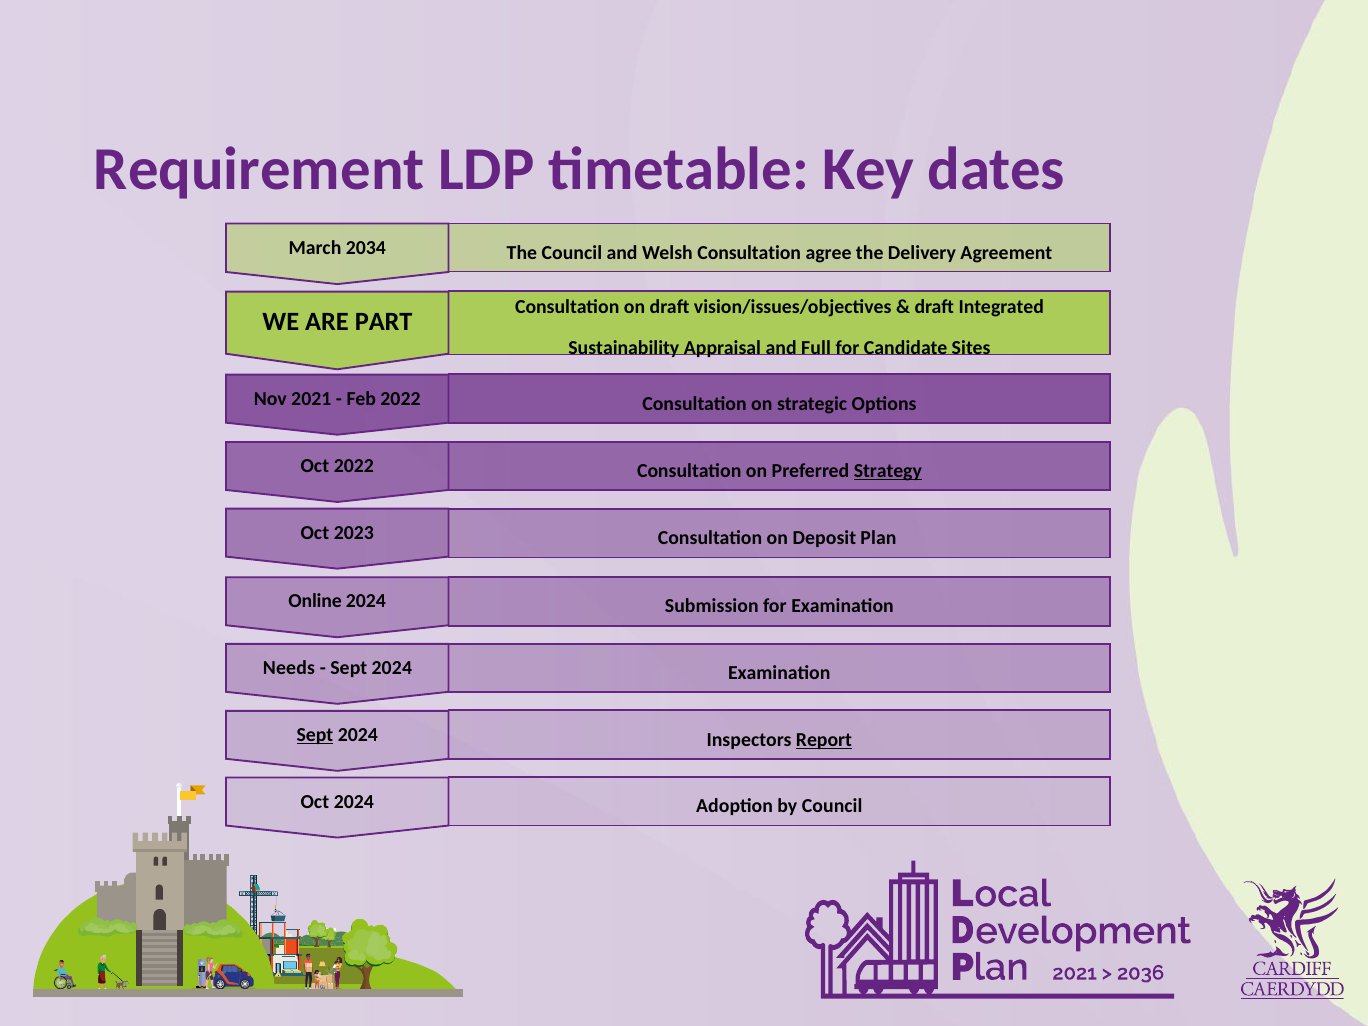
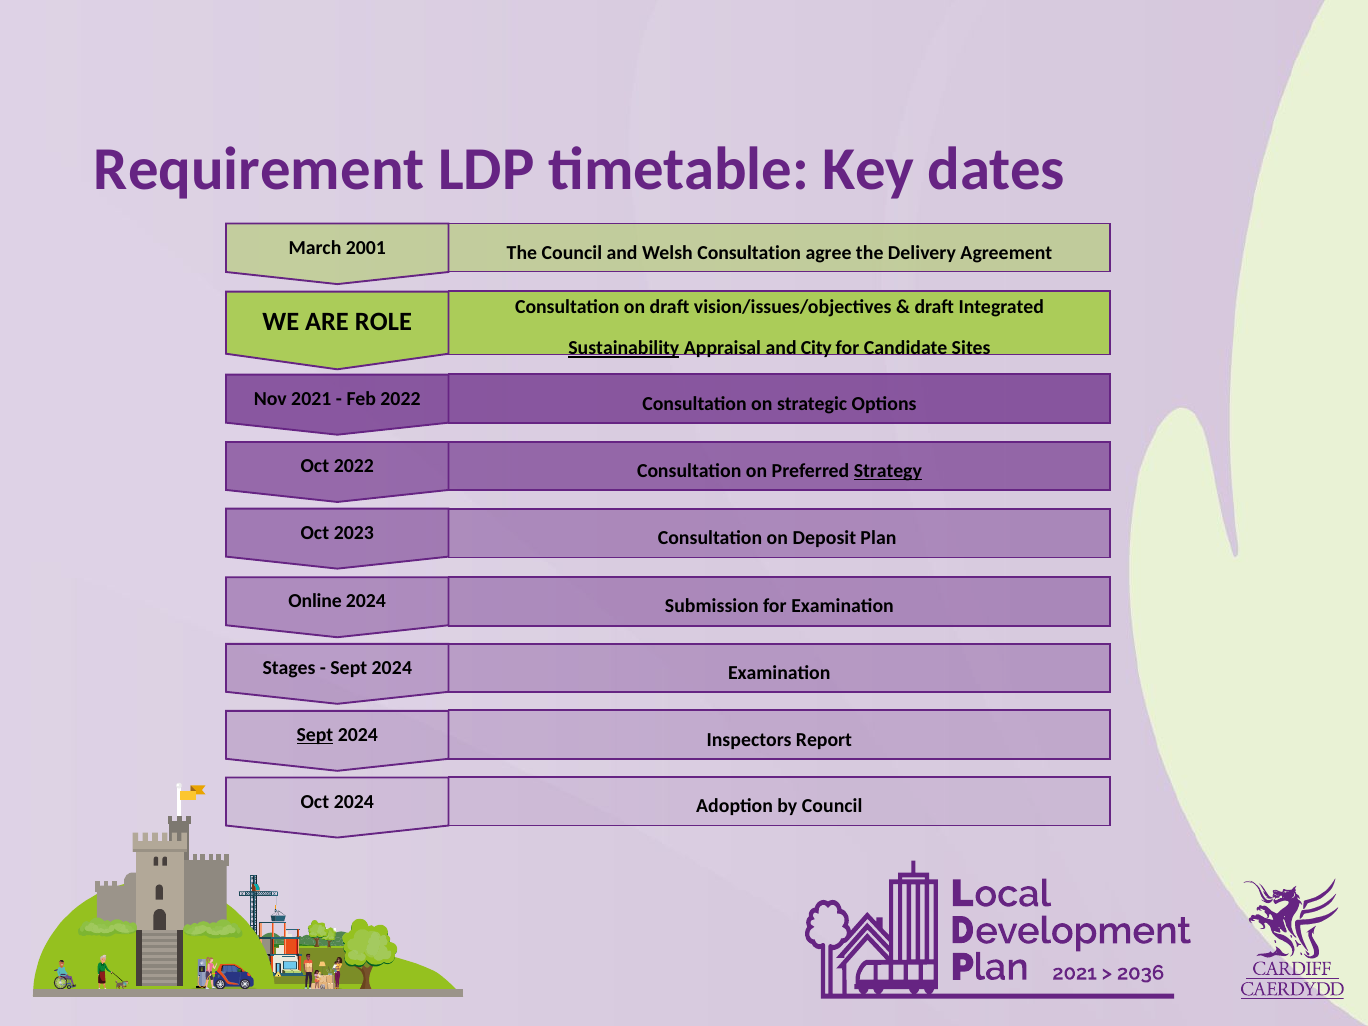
2034: 2034 -> 2001 (366, 248)
PART: PART -> ROLE (383, 322)
Sustainability underline: none -> present (624, 348)
Full: Full -> City (816, 348)
Needs: Needs -> Stages (289, 668)
Report underline: present -> none (824, 740)
